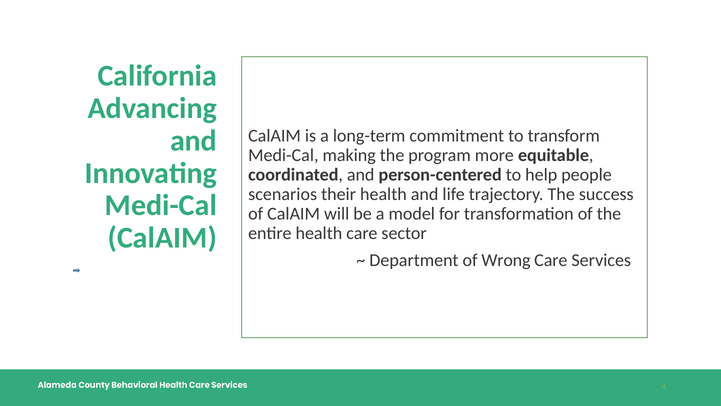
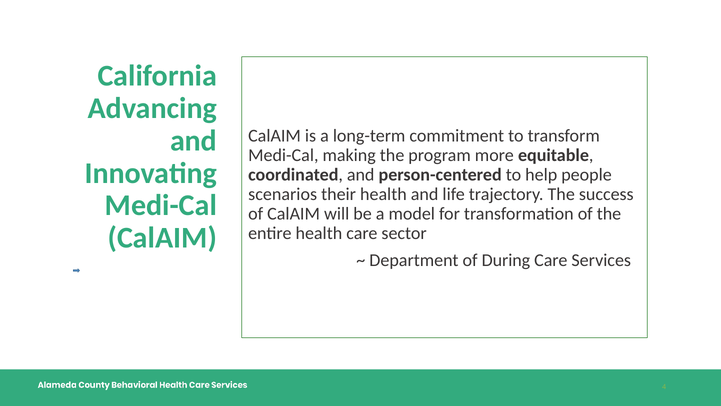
Wrong: Wrong -> During (506, 260)
